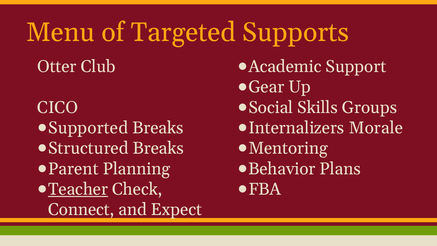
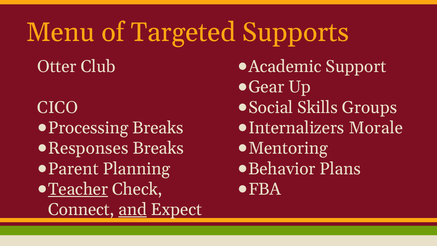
Supported: Supported -> Processing (88, 128)
Structured: Structured -> Responses (88, 148)
and underline: none -> present (133, 209)
